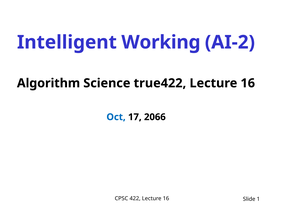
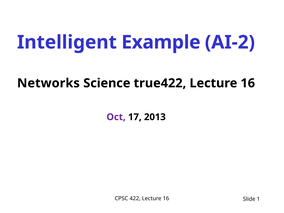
Working: Working -> Example (161, 42)
Algorithm: Algorithm -> Networks (48, 83)
Oct colour: blue -> purple (116, 117)
2066: 2066 -> 2013 (155, 117)
